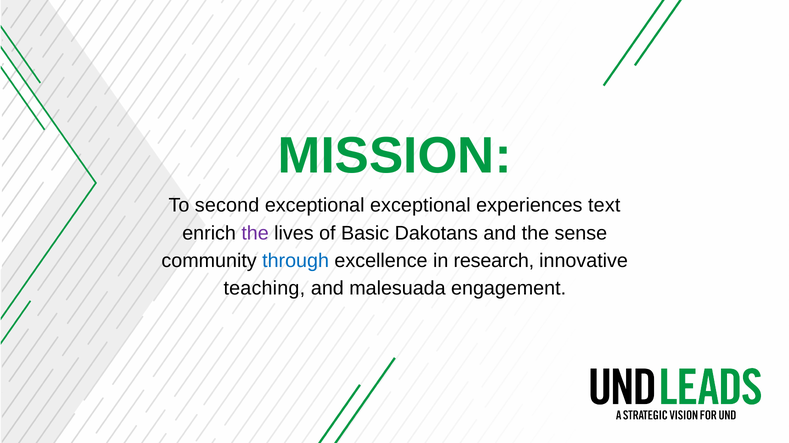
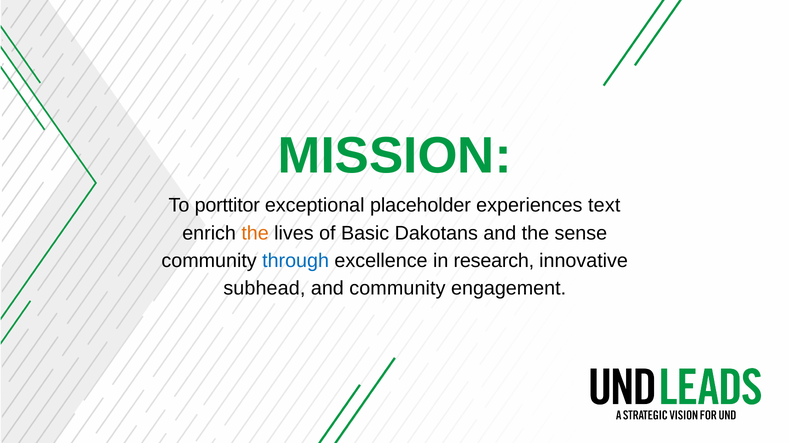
second: second -> porttitor (227, 206)
exceptional exceptional: exceptional -> placeholder (420, 206)
the colour: purple -> orange (255, 233)
teaching: teaching -> subhead (264, 289)
and malesuada: malesuada -> community (397, 289)
